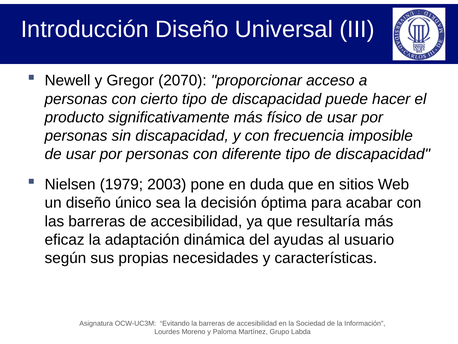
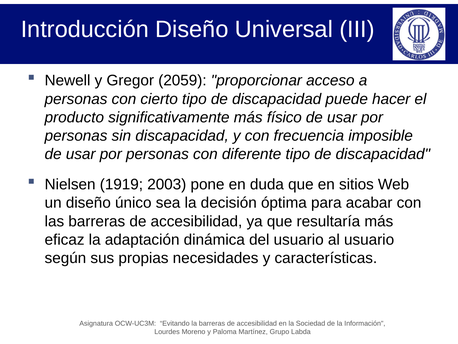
2070: 2070 -> 2059 (182, 81)
1979: 1979 -> 1919 (121, 184)
del ayudas: ayudas -> usuario (299, 239)
